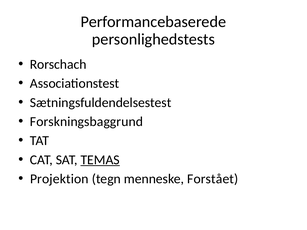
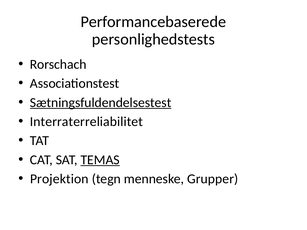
Sætningsfuldendelsestest underline: none -> present (101, 103)
Forskningsbaggrund: Forskningsbaggrund -> Interraterreliabilitet (86, 122)
Forstået: Forstået -> Grupper (213, 179)
